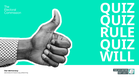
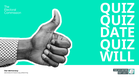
RULE: RULE -> DATE (117, 33)
